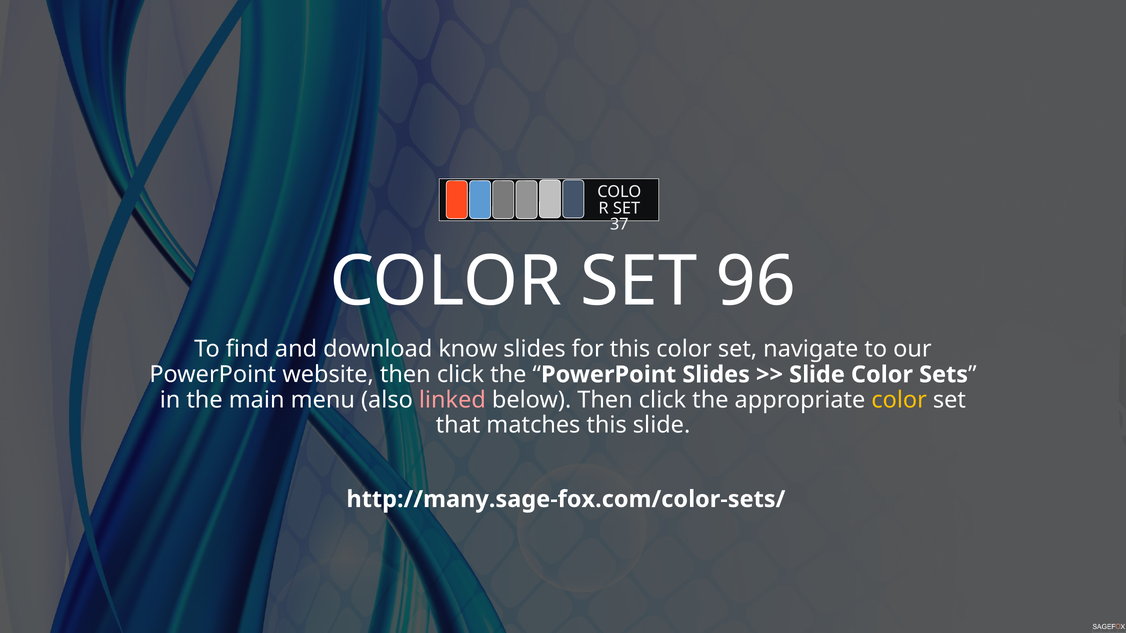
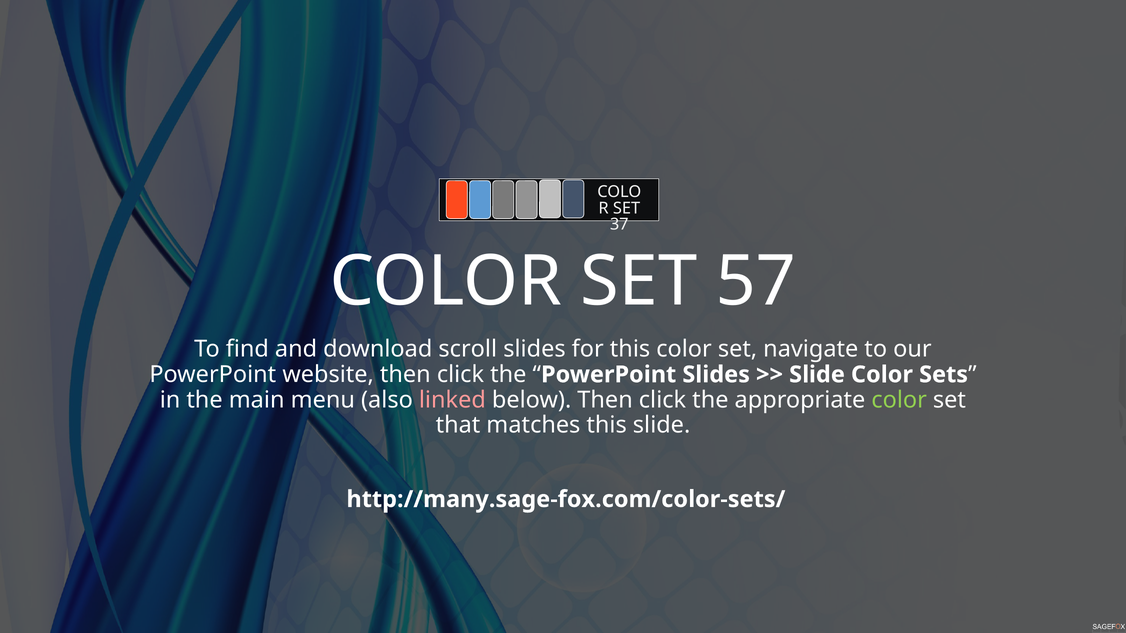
96: 96 -> 57 (756, 281)
know: know -> scroll (468, 349)
color colour: yellow -> light green (899, 400)
